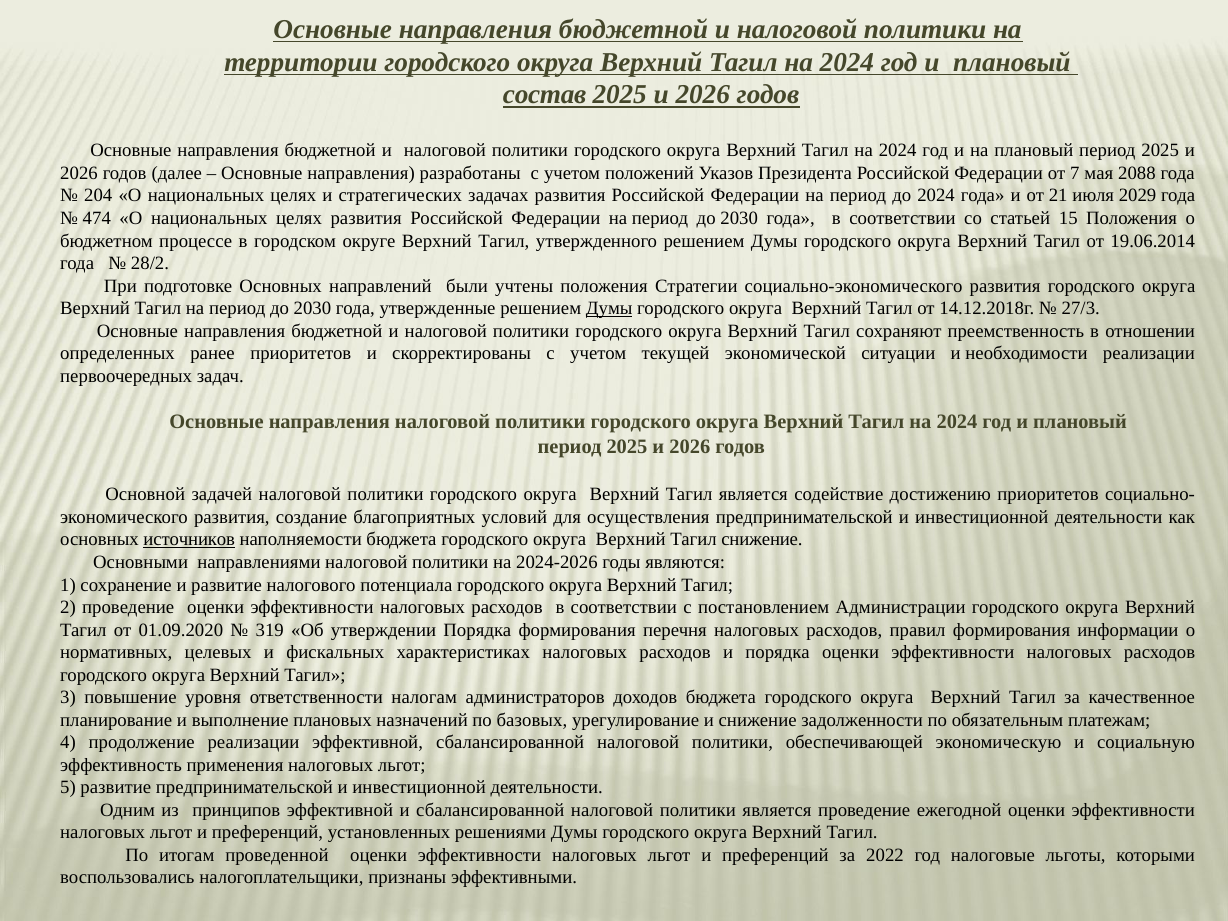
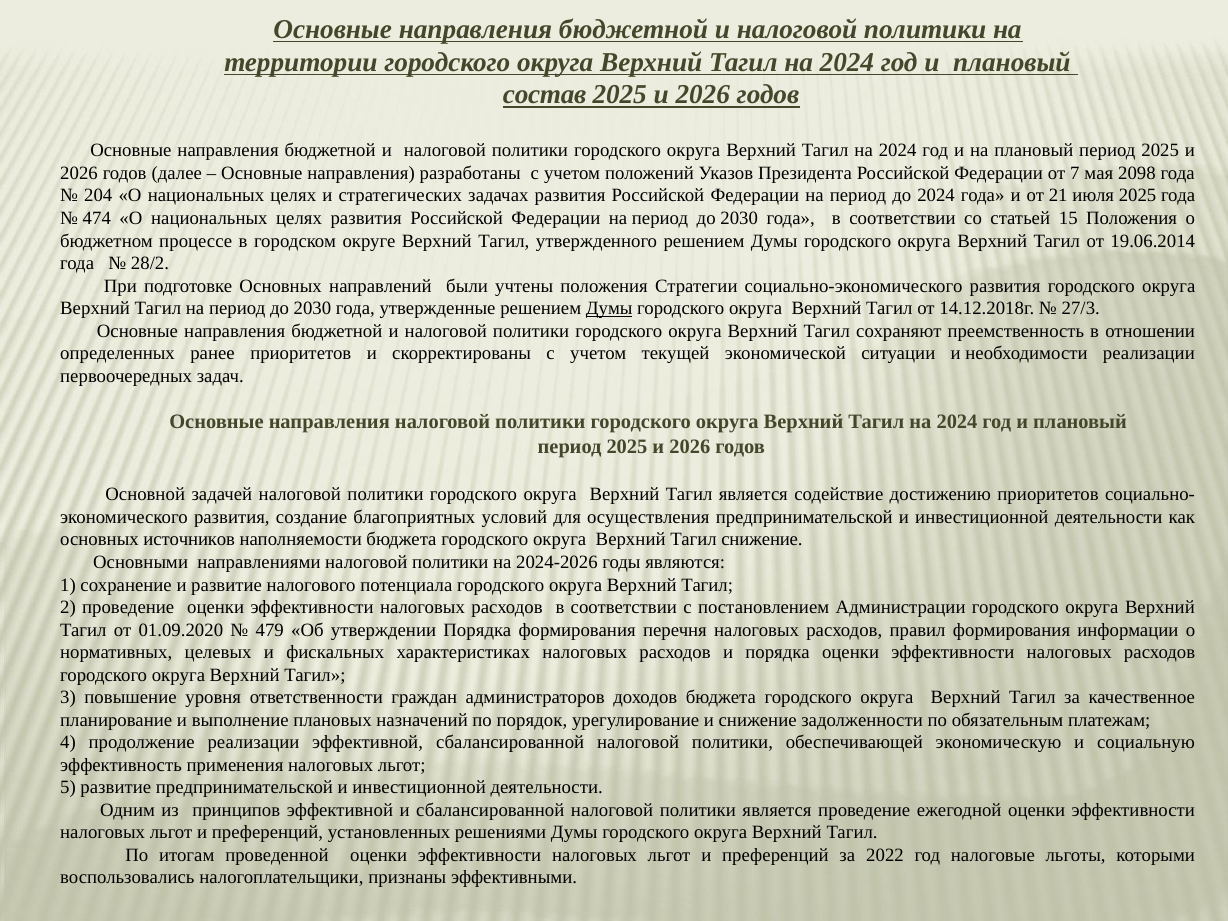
2088: 2088 -> 2098 (1137, 173)
июля 2029: 2029 -> 2025 (1138, 196)
источников underline: present -> none (189, 540)
319: 319 -> 479 (270, 630)
налогам: налогам -> граждан (424, 697)
базовых: базовых -> порядок (532, 720)
